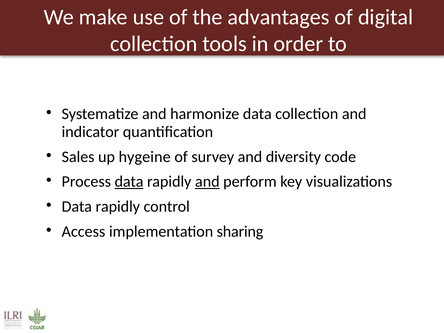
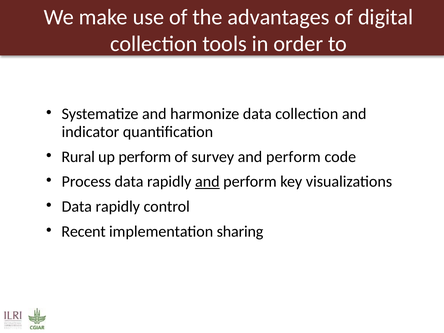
Sales: Sales -> Rural (78, 157)
up hygeine: hygeine -> perform (145, 157)
survey and diversity: diversity -> perform (293, 157)
data underline: present -> none (129, 182)
Access: Access -> Recent (84, 231)
